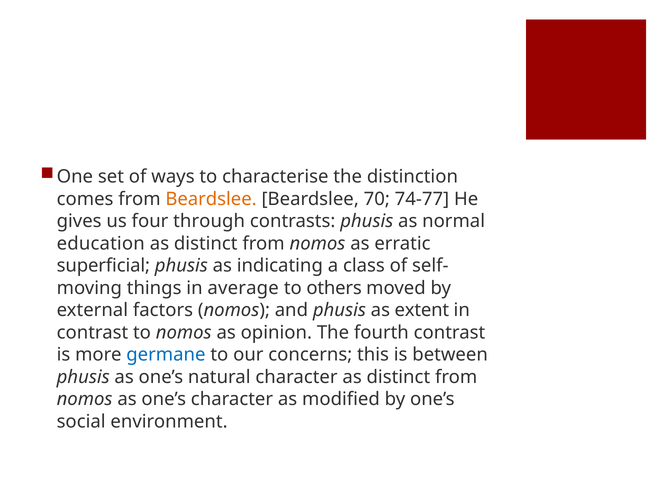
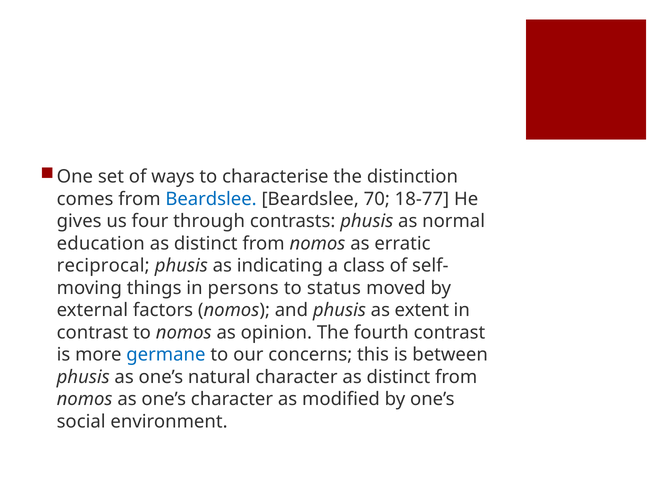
Beardslee colour: orange -> blue (211, 199)
74-77: 74-77 -> 18-77 (422, 199)
superficial: superficial -> reciprocal (103, 266)
average: average -> persons (243, 288)
others: others -> status (334, 288)
